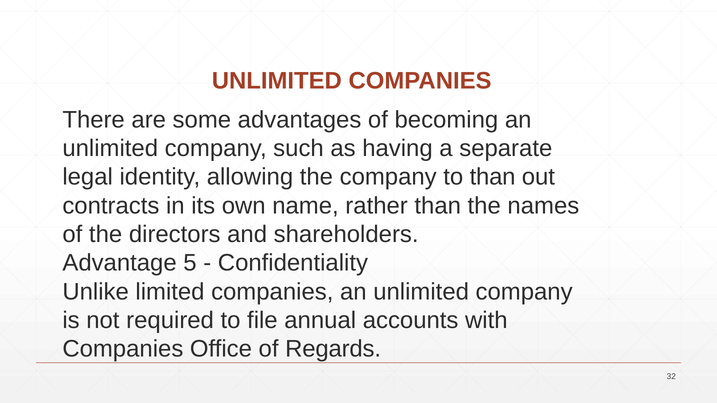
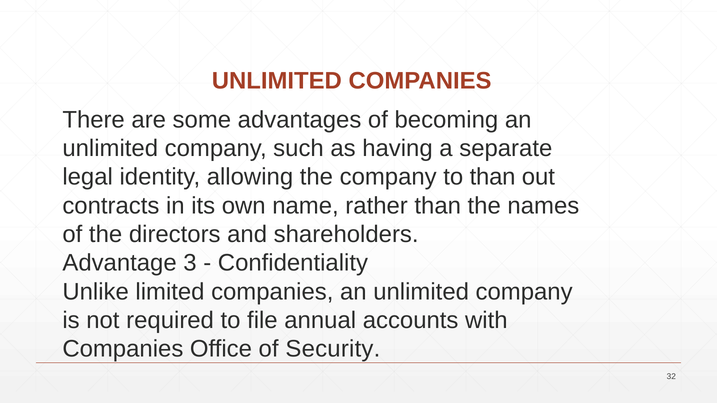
5: 5 -> 3 (190, 263)
Regards: Regards -> Security (333, 349)
